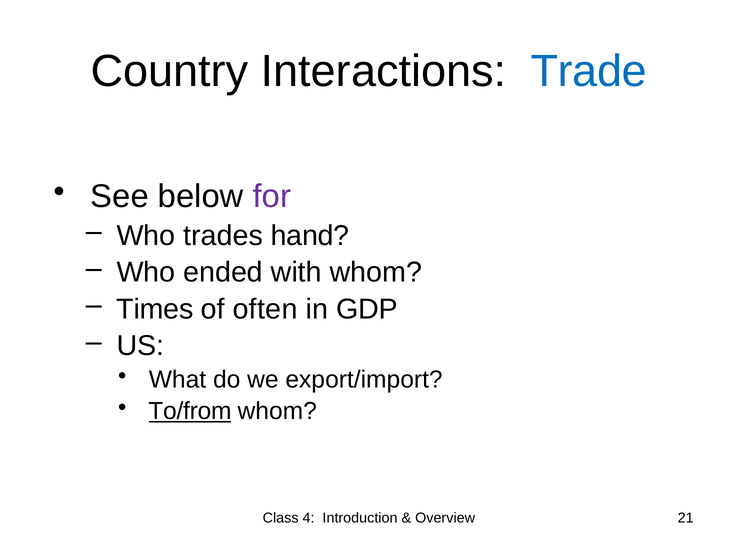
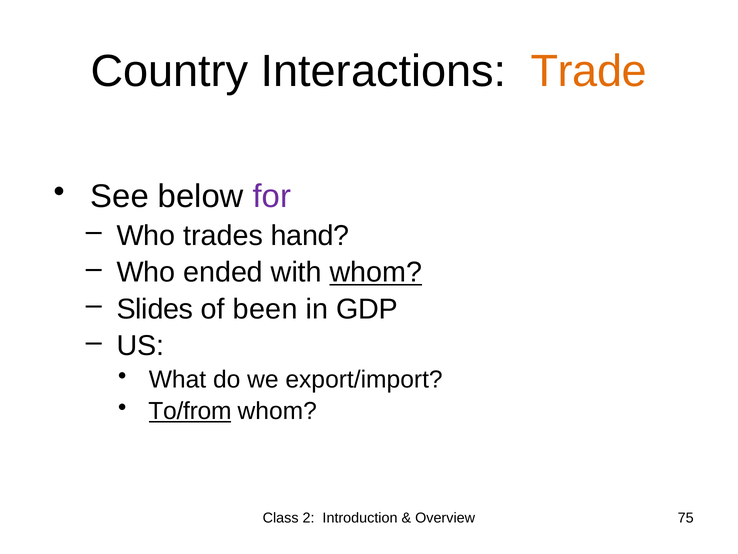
Trade colour: blue -> orange (589, 71)
whom underline: none -> present (376, 272)
Times: Times -> Slides (155, 309)
often: often -> been (265, 309)
4: 4 -> 2 (309, 517)
21: 21 -> 75 (686, 517)
